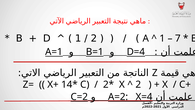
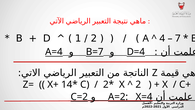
1: 1 -> 4 (162, 38)
A=1: A=1 -> A=4 (54, 52)
B=1: B=1 -> B=7 (95, 52)
